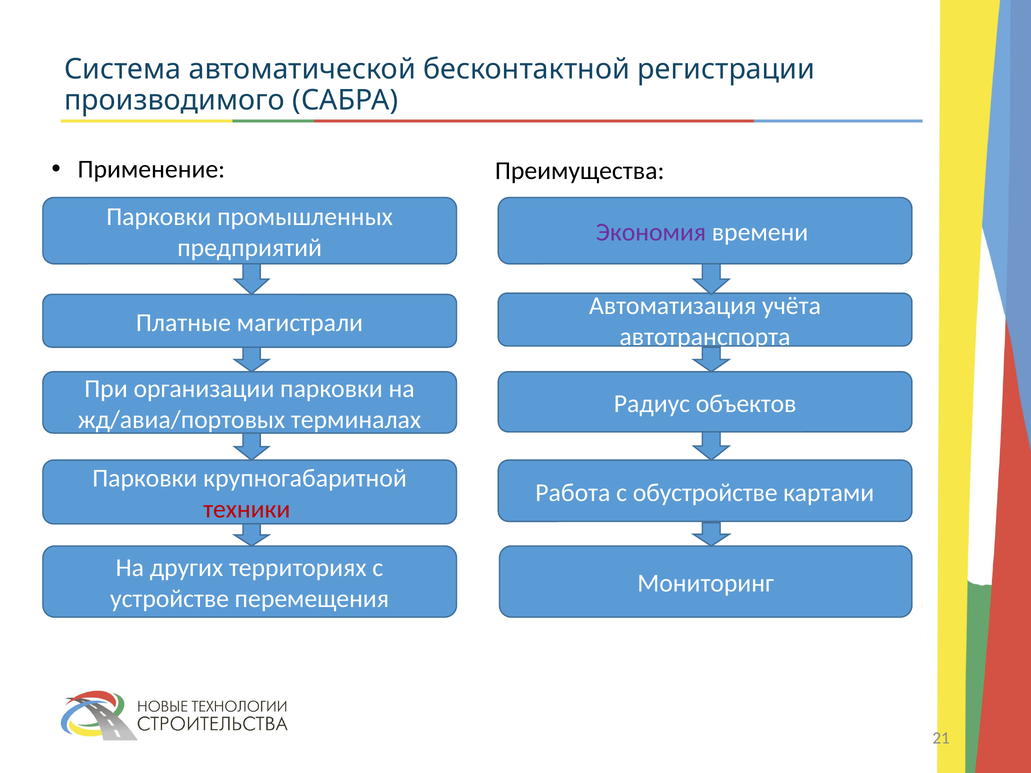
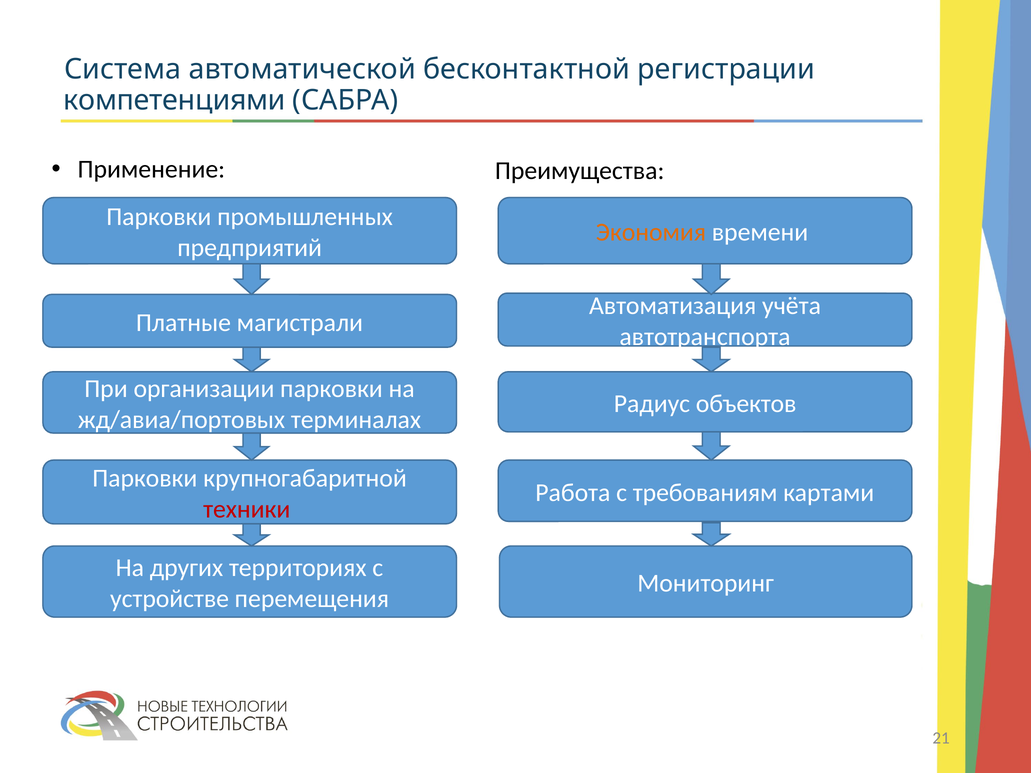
производимого: производимого -> компетенциями (175, 101)
Экономия colour: purple -> orange (651, 233)
обустройстве: обустройстве -> требованиям (705, 493)
